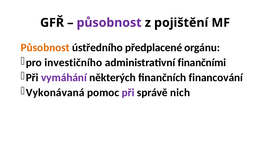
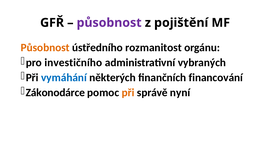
předplacené: předplacené -> rozmanitost (154, 48)
finančními: finančními -> vybraných (202, 62)
vymáhání colour: purple -> blue (64, 77)
Vykonávaná: Vykonávaná -> Zákonodárce (55, 92)
při colour: purple -> orange (128, 92)
nich: nich -> nyní (180, 92)
